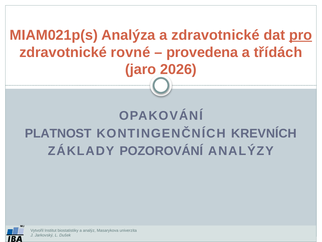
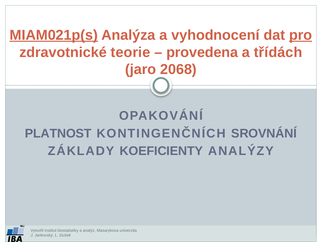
MIAM021p(s underline: none -> present (54, 35)
a zdravotnické: zdravotnické -> vyhodnocení (215, 35)
rovné: rovné -> teorie (131, 52)
2026: 2026 -> 2068 (178, 69)
KREVNÍCH: KREVNÍCH -> SROVNÁNÍ (264, 133)
POZOROVÁNÍ: POZOROVÁNÍ -> KOEFICIENTY (161, 151)
